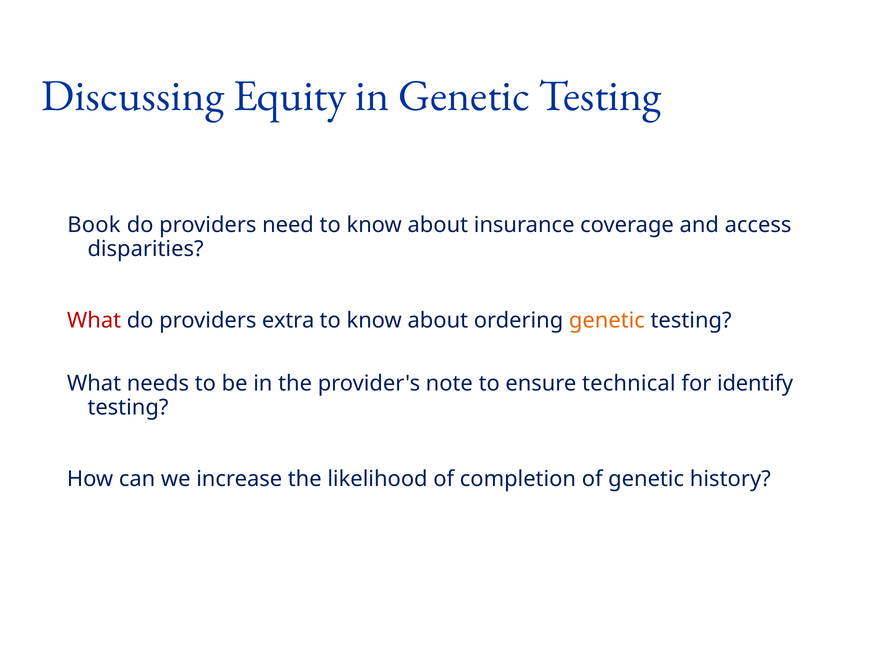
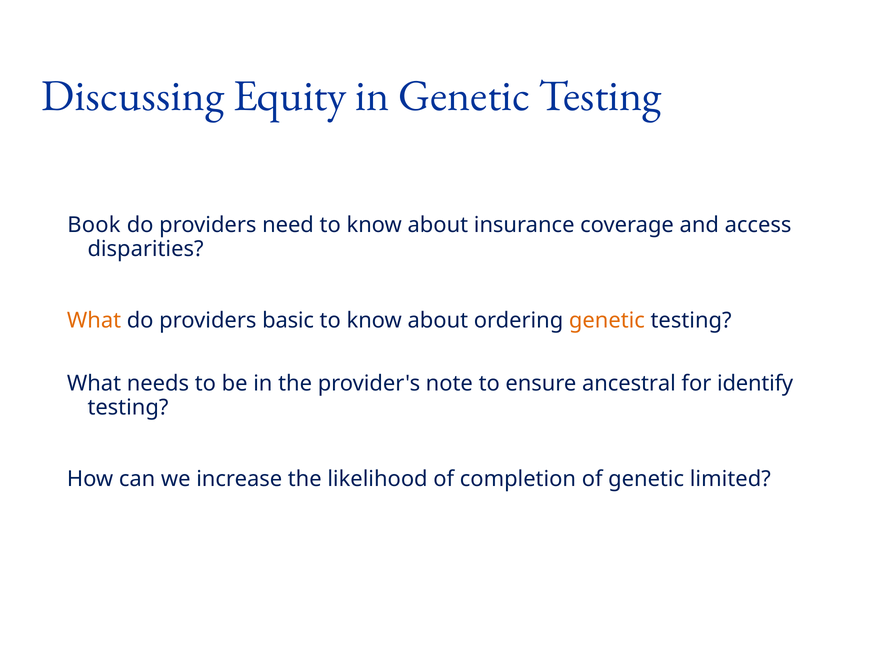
What colour: red -> orange (94, 321)
extra: extra -> basic (288, 321)
technical: technical -> ancestral (629, 384)
history: history -> limited (730, 479)
